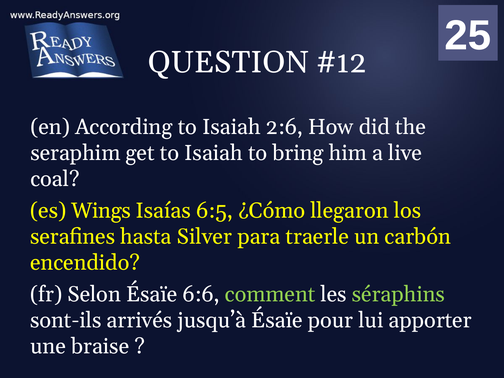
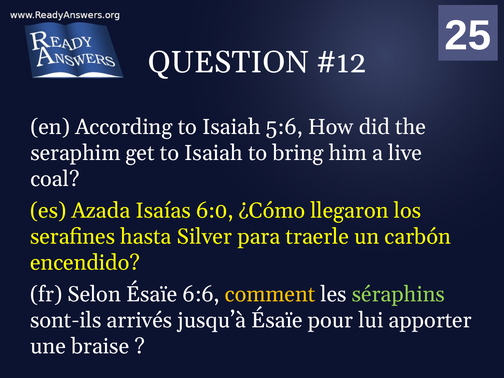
2:6: 2:6 -> 5:6 (284, 127)
Wings: Wings -> Azada (101, 211)
6:5: 6:5 -> 6:0 (215, 211)
comment colour: light green -> yellow (270, 294)
